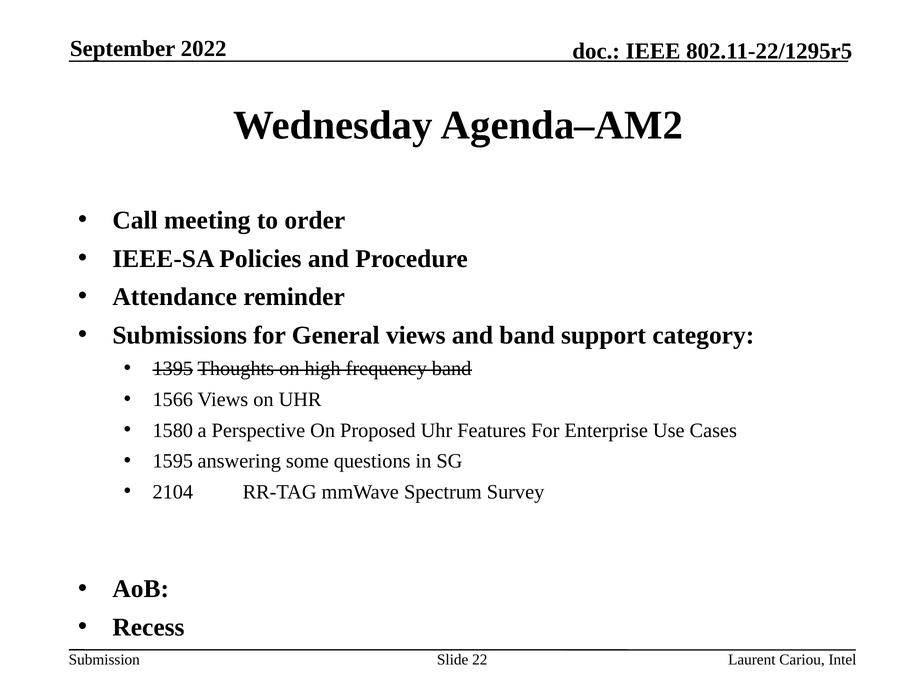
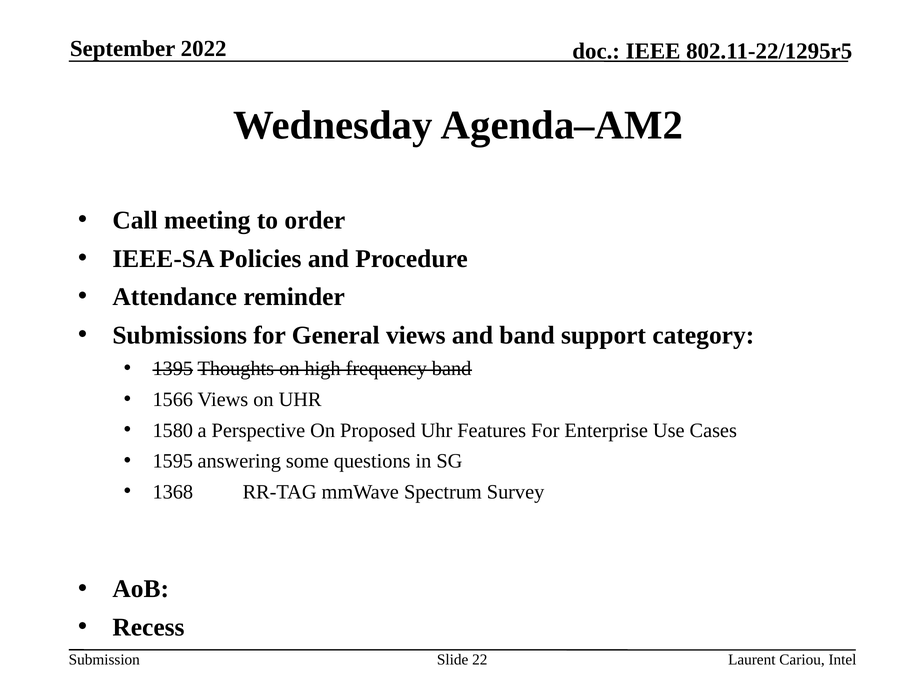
2104: 2104 -> 1368 (173, 492)
